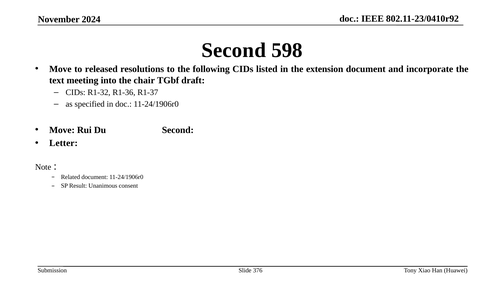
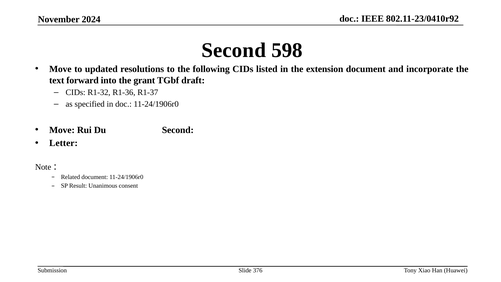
released: released -> updated (101, 69)
meeting: meeting -> forward (83, 80)
chair: chair -> grant (144, 80)
